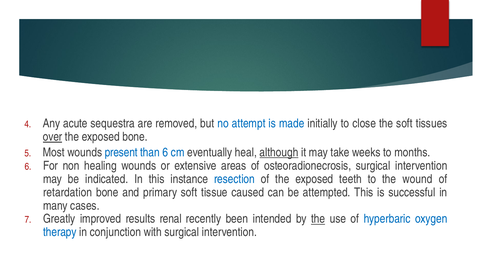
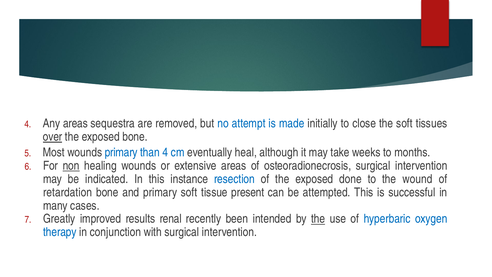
Any acute: acute -> areas (75, 123)
wounds present: present -> primary (121, 152)
than 6: 6 -> 4 (165, 152)
although underline: present -> none (279, 152)
non underline: none -> present (71, 166)
teeth: teeth -> done (351, 179)
caused: caused -> present (248, 192)
